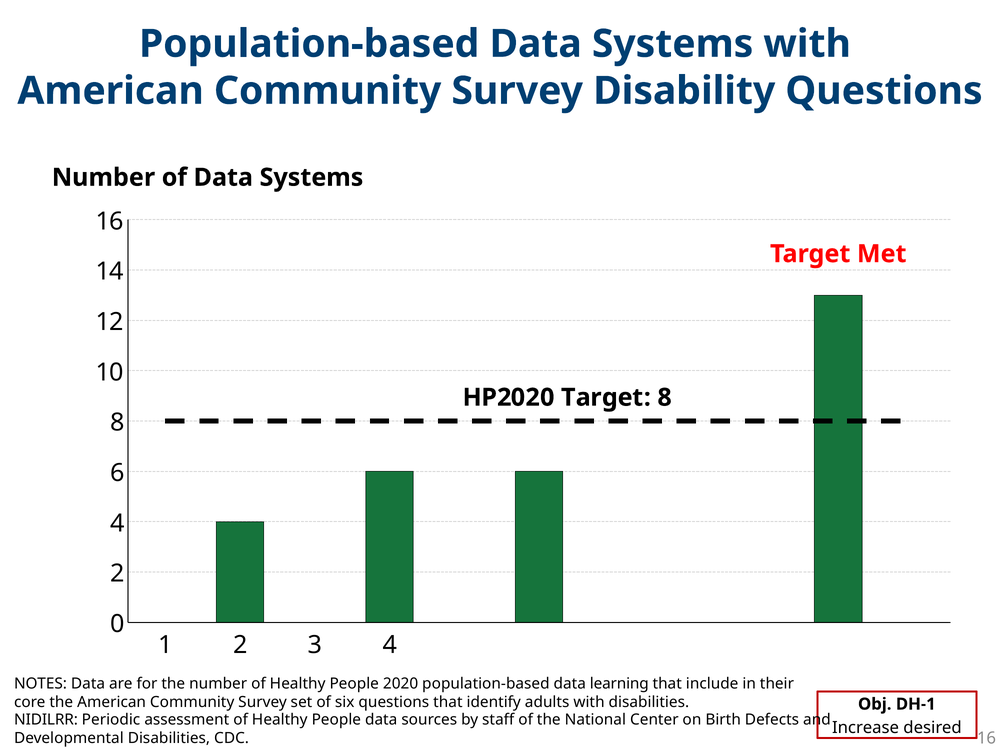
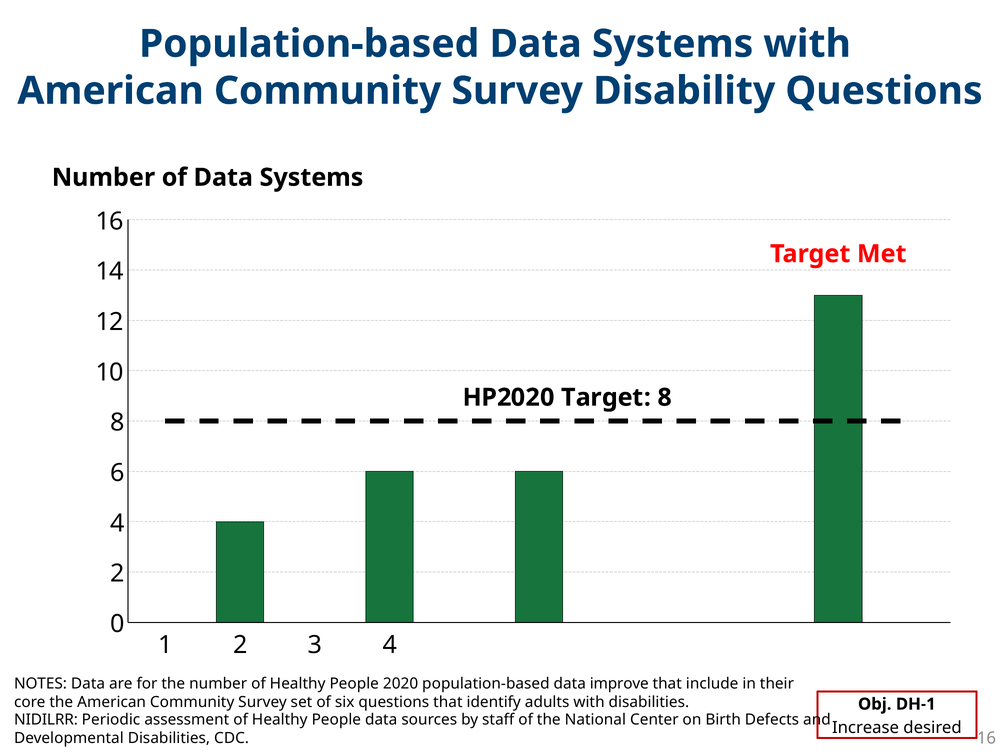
learning: learning -> improve (619, 683)
